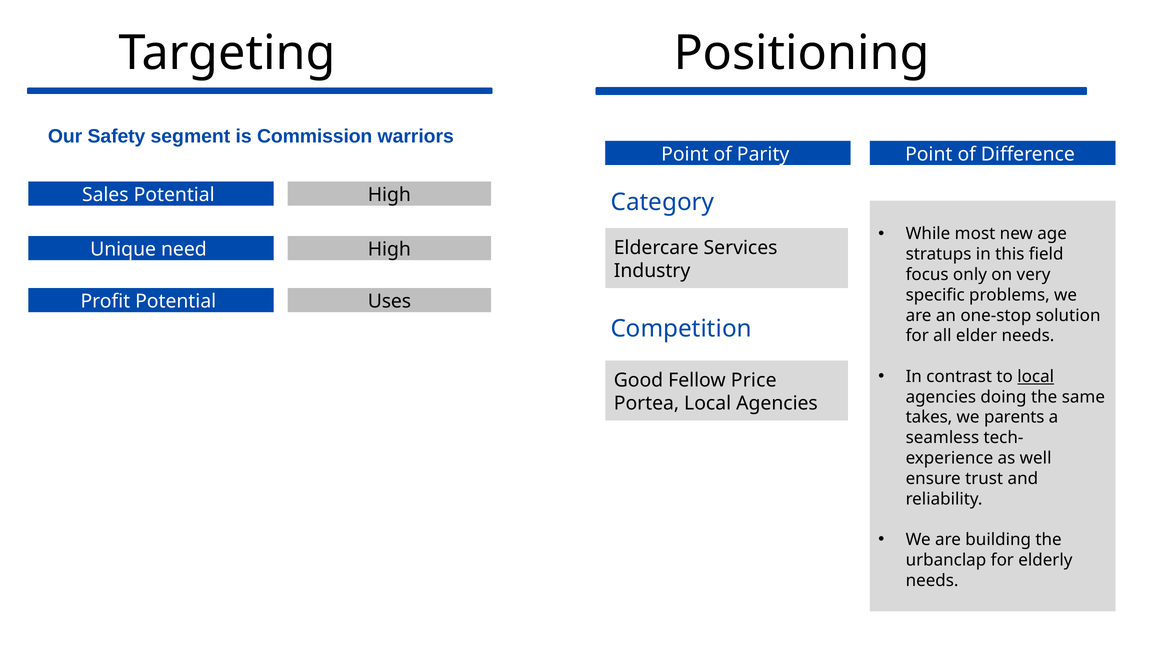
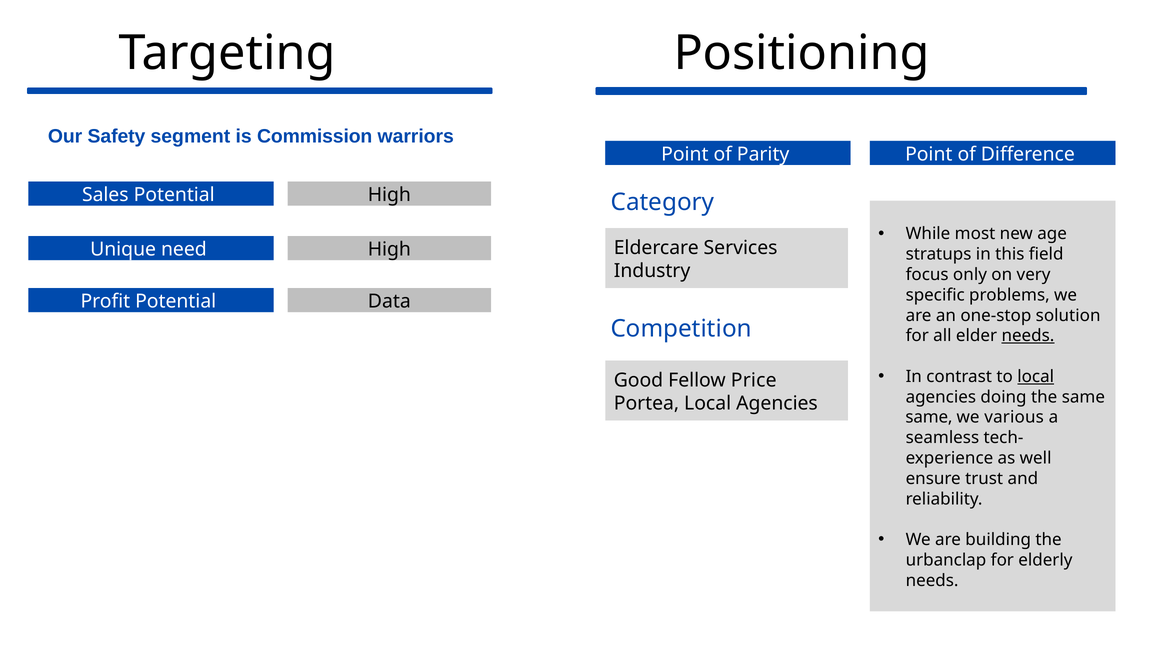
Uses: Uses -> Data (389, 302)
needs underline: none -> present (1028, 336)
takes: takes -> same (929, 418)
parents: parents -> various (1014, 418)
